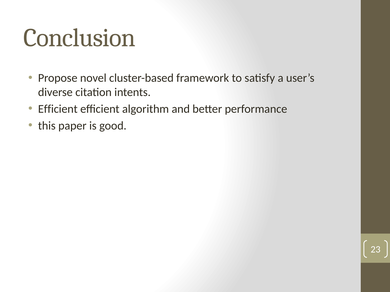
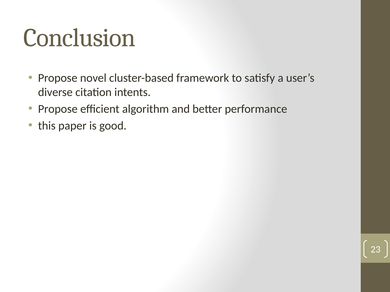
Efficient: Efficient -> Propose (58, 109)
